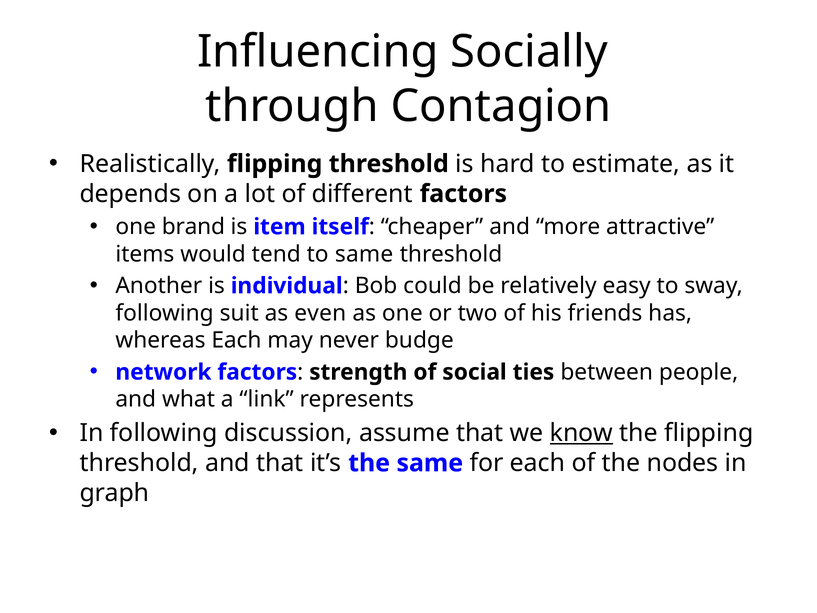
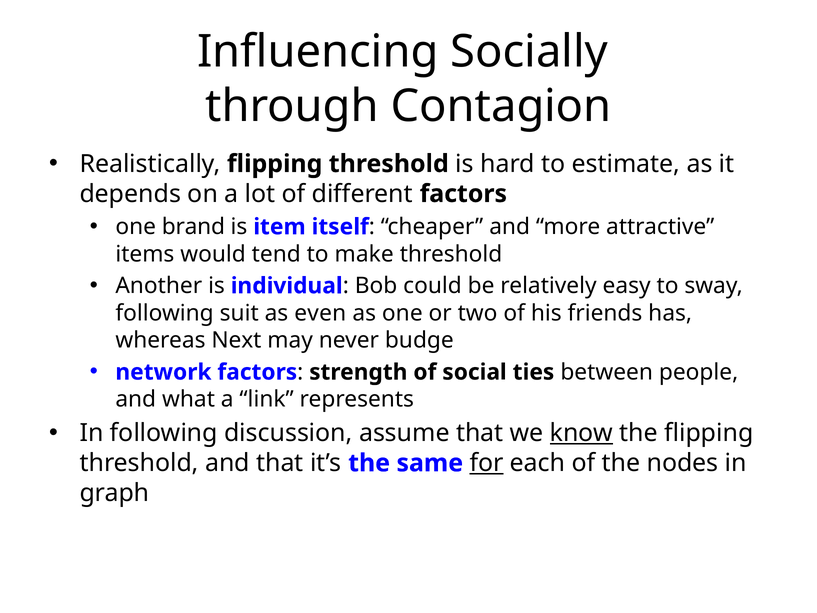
to same: same -> make (364, 254)
whereas Each: Each -> Next (236, 340)
for underline: none -> present (486, 463)
